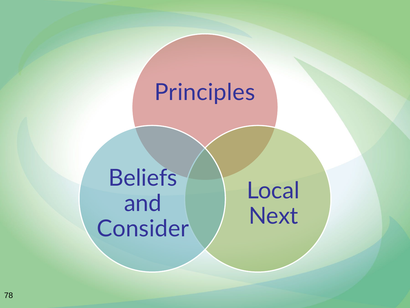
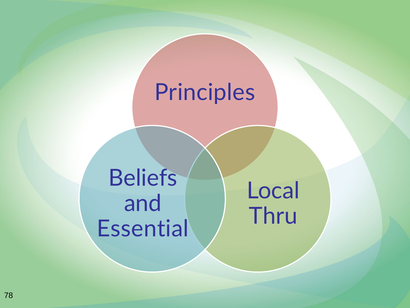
Next: Next -> Thru (273, 216)
Consider: Consider -> Essential (143, 228)
